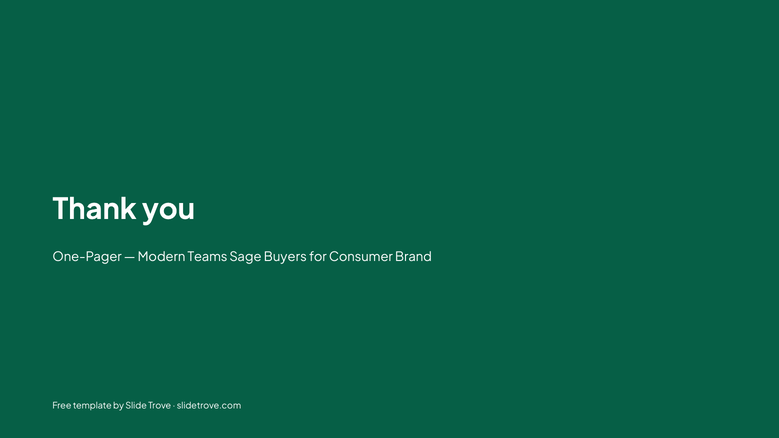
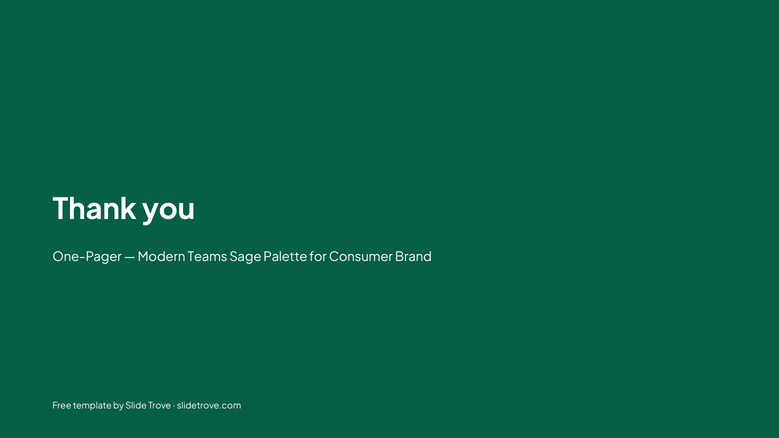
Buyers: Buyers -> Palette (285, 257)
